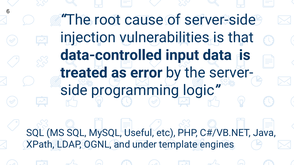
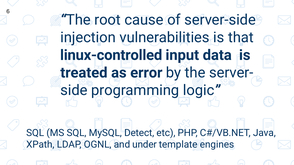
data-controlled: data-controlled -> linux-controlled (111, 55)
Useful: Useful -> Detect (139, 133)
